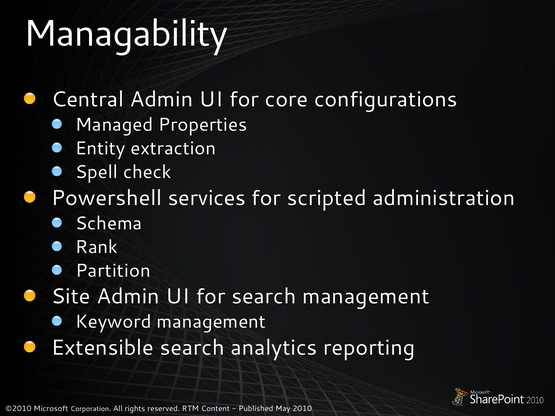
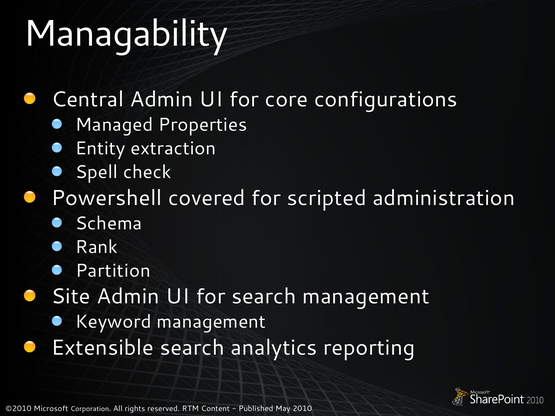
services: services -> covered (207, 198)
